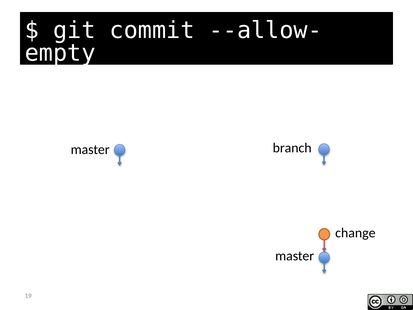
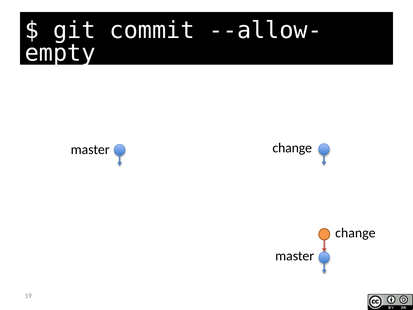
master branch: branch -> change (292, 148)
